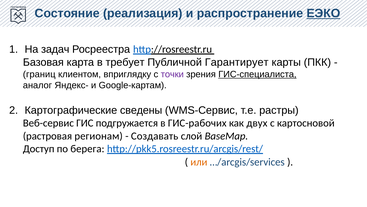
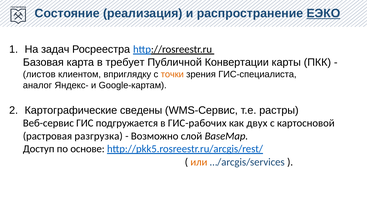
Гарантирует: Гарантирует -> Конвертации (237, 62)
границ: границ -> листов (39, 74)
точки colour: purple -> orange (172, 74)
ГИС-специалиста underline: present -> none (257, 74)
регионам: регионам -> разгрузка (99, 136)
Создавать: Создавать -> Возможно (155, 136)
берега: берега -> основе (88, 149)
